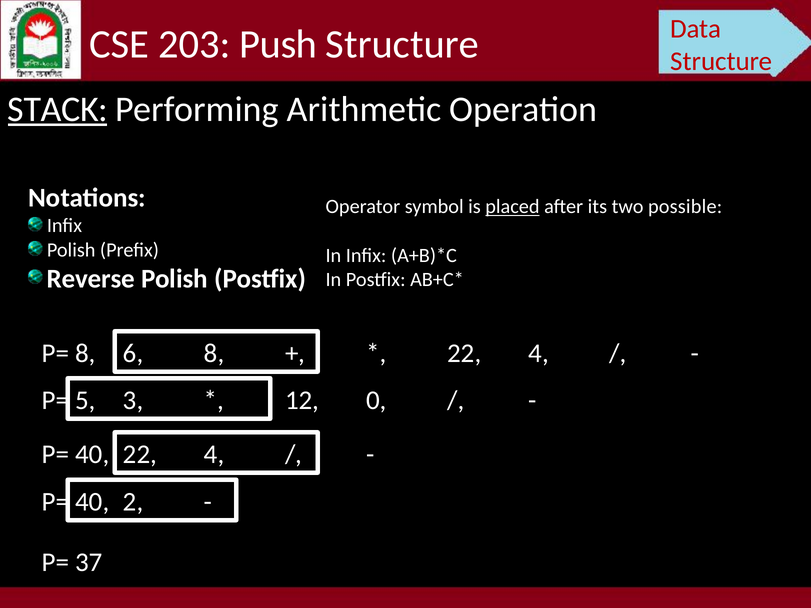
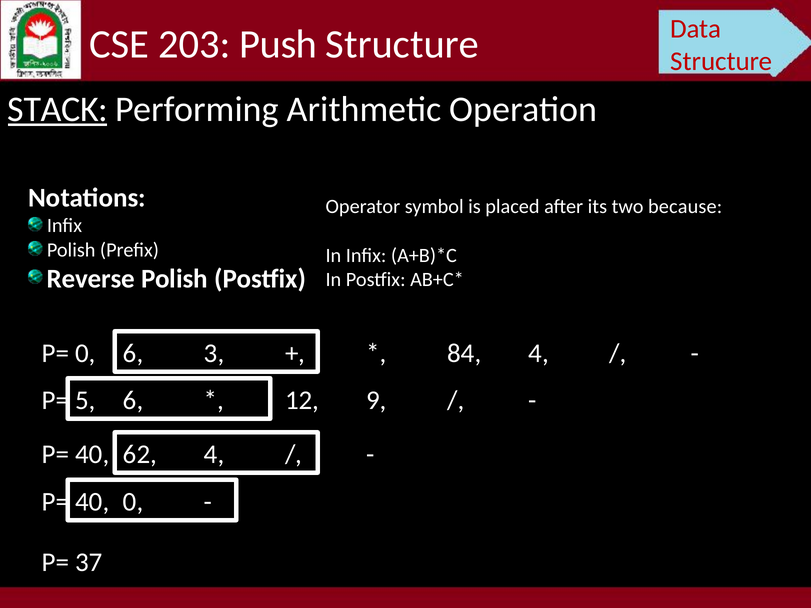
placed underline: present -> none (512, 207)
possible: possible -> because (685, 207)
P= 8: 8 -> 0 (85, 353)
6 8: 8 -> 3 (214, 353)
22: 22 -> 84 (464, 353)
5 3: 3 -> 6 (133, 401)
0: 0 -> 9 (376, 401)
40 22: 22 -> 62 (140, 455)
40 2: 2 -> 0 (133, 502)
